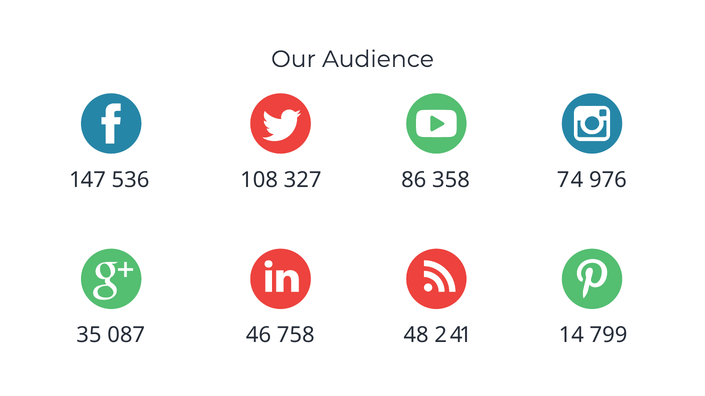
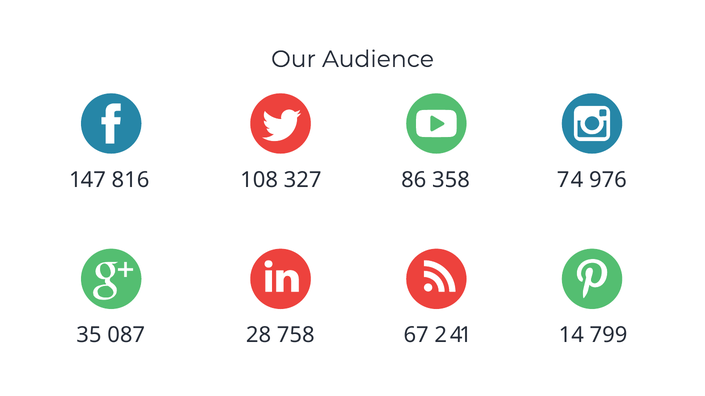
536: 536 -> 816 (130, 180)
46: 46 -> 28 (259, 336)
48: 48 -> 67 (416, 336)
